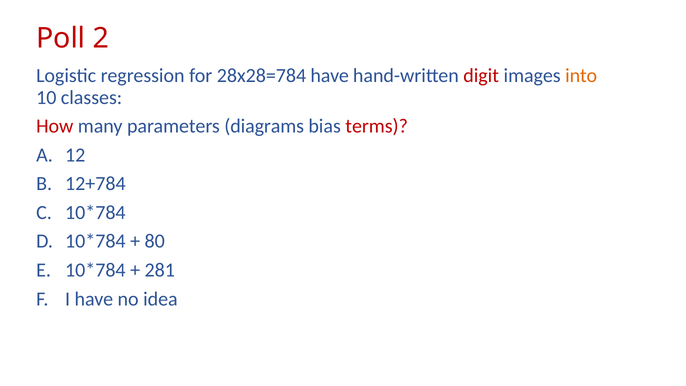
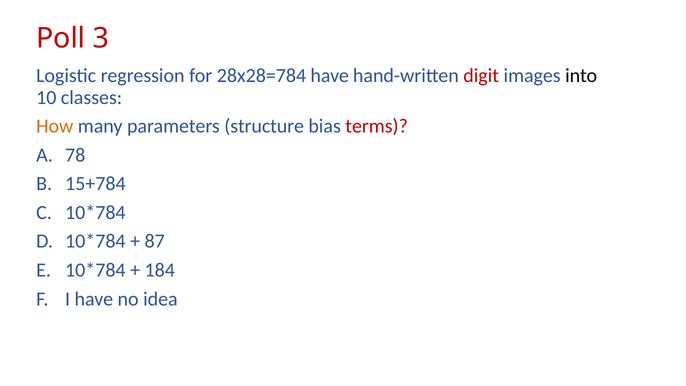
2: 2 -> 3 (101, 38)
into colour: orange -> black (581, 76)
How colour: red -> orange (55, 126)
diagrams: diagrams -> structure (264, 126)
12: 12 -> 78 (75, 155)
12+784: 12+784 -> 15+784 (95, 184)
80: 80 -> 87 (155, 241)
281: 281 -> 184 (160, 270)
